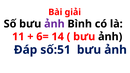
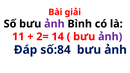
6=: 6= -> 2= (42, 37)
ảnh colour: black -> purple (110, 37)
số:51: số:51 -> số:84 (56, 50)
